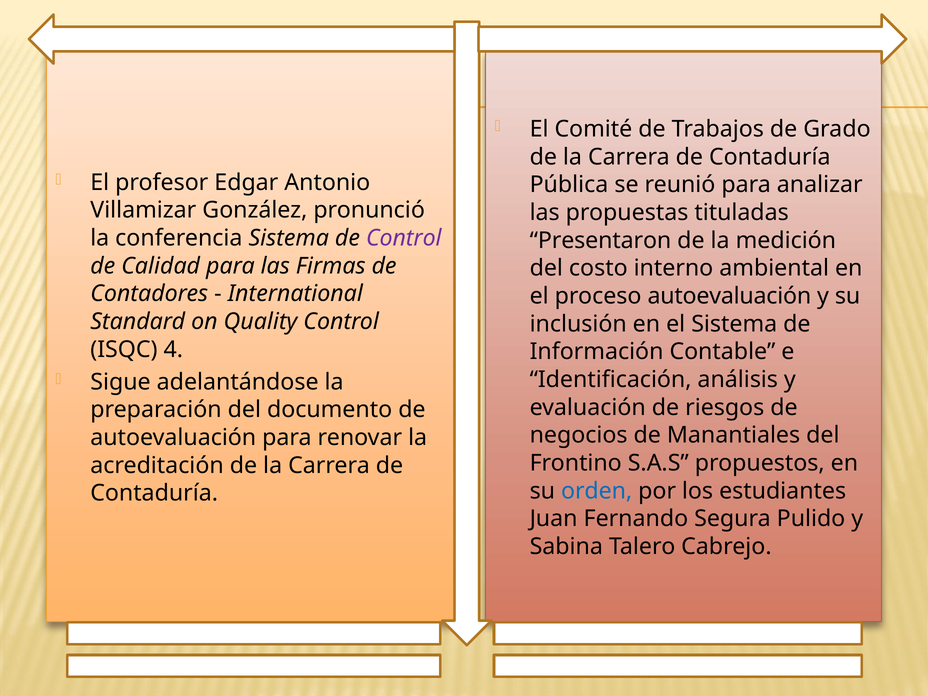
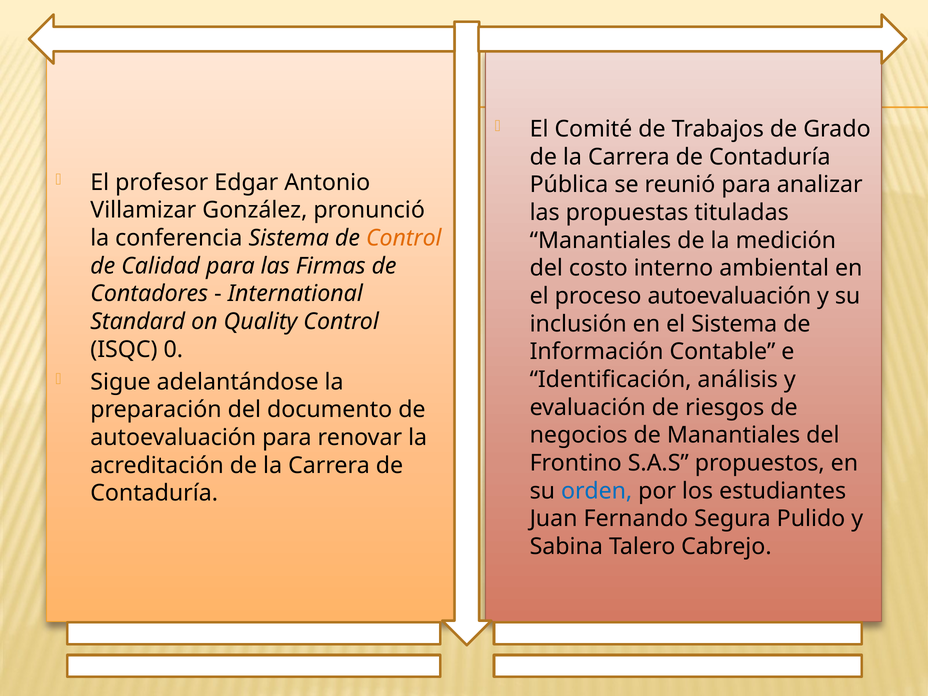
Control colour: purple -> orange (404, 238)
Presentaron: Presentaron -> Manantiales (600, 240)
4: 4 -> 0 (173, 349)
